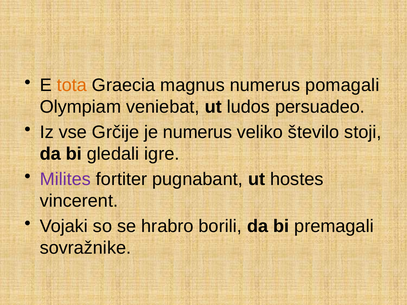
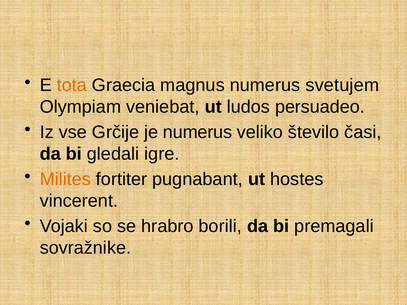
pomagali: pomagali -> svetujem (342, 85)
stoji: stoji -> časi (363, 132)
Milites colour: purple -> orange (65, 179)
